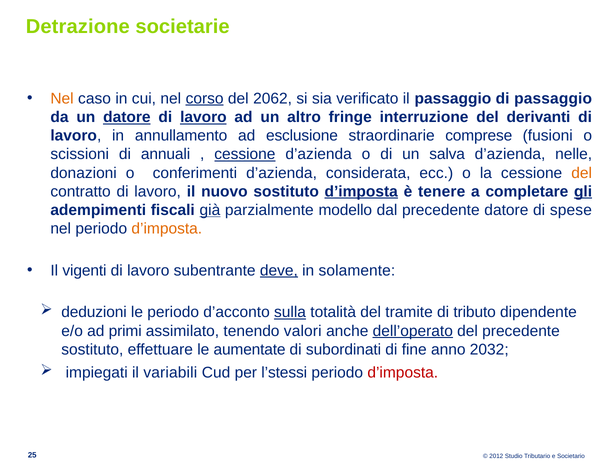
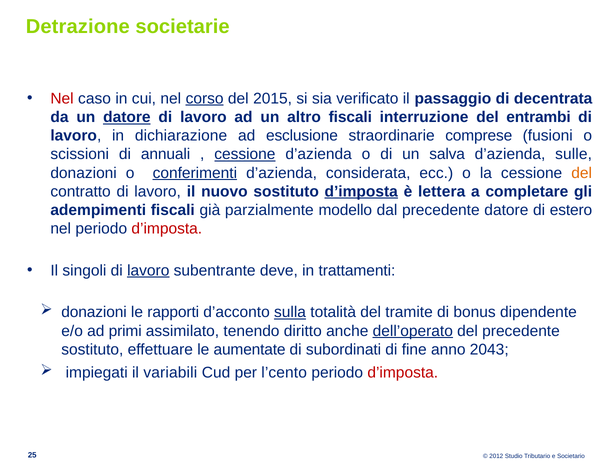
Nel colour: orange -> red (62, 99)
2062: 2062 -> 2015 (273, 99)
di passaggio: passaggio -> decentrata (553, 99)
lavoro underline: present -> none (203, 117)
altro fringe: fringe -> fiscali (350, 117)
derivanti: derivanti -> entrambi (539, 117)
annullamento: annullamento -> dichiarazione (181, 136)
nelle: nelle -> sulle (574, 154)
conferimenti underline: none -> present (195, 173)
tenere: tenere -> lettera (442, 192)
gli underline: present -> none (583, 192)
già underline: present -> none (210, 210)
spese: spese -> estero (571, 210)
d’imposta colour: orange -> red (167, 229)
vigenti: vigenti -> singoli (84, 271)
lavoro underline: none -> present (148, 271)
deve underline: present -> none (279, 271)
solamente: solamente -> trattamenti (357, 271)
deduzioni: deduzioni -> donazioni (94, 313)
le periodo: periodo -> rapporti (173, 313)
tributo: tributo -> bonus (475, 313)
valori: valori -> diritto (303, 331)
2032: 2032 -> 2043 (489, 350)
l’stessi: l’stessi -> l’cento (284, 373)
